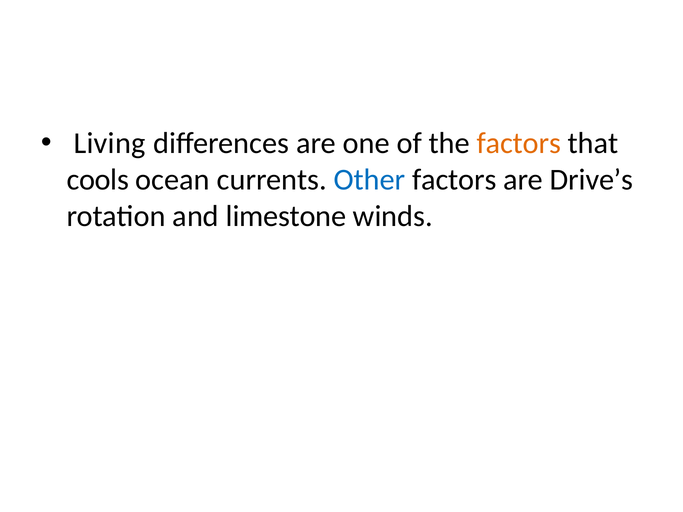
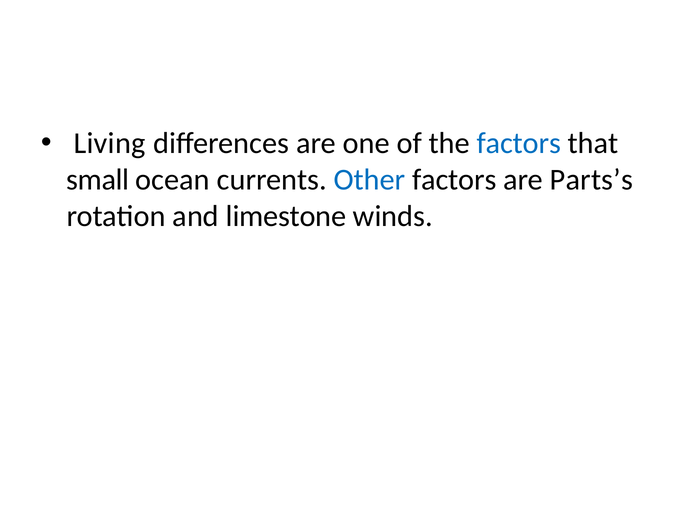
factors colour: orange -> blue (519, 143)
cools: cools -> small (98, 180)
Drive’s: Drive’s -> Parts’s (591, 180)
